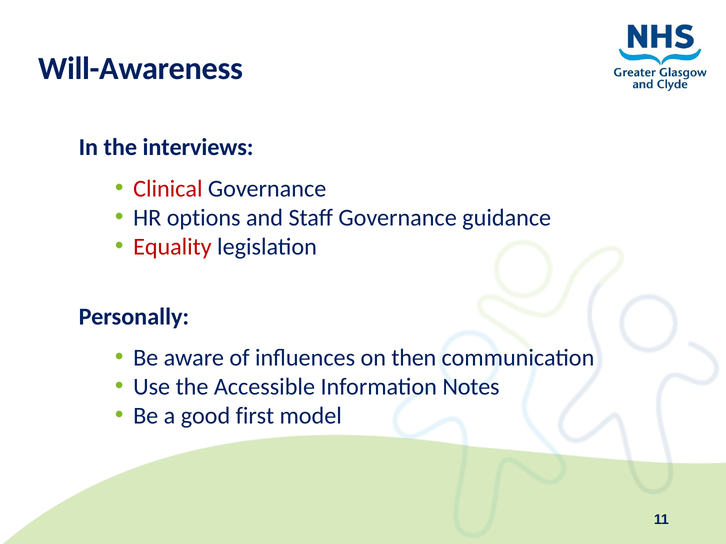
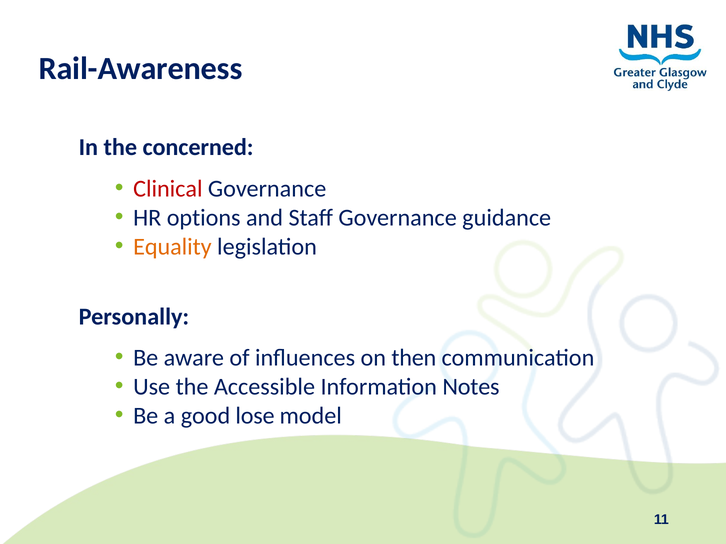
Will-Awareness: Will-Awareness -> Rail-Awareness (141, 69)
interviews: interviews -> concerned (198, 148)
Equality colour: red -> orange (172, 247)
first: first -> lose (255, 416)
